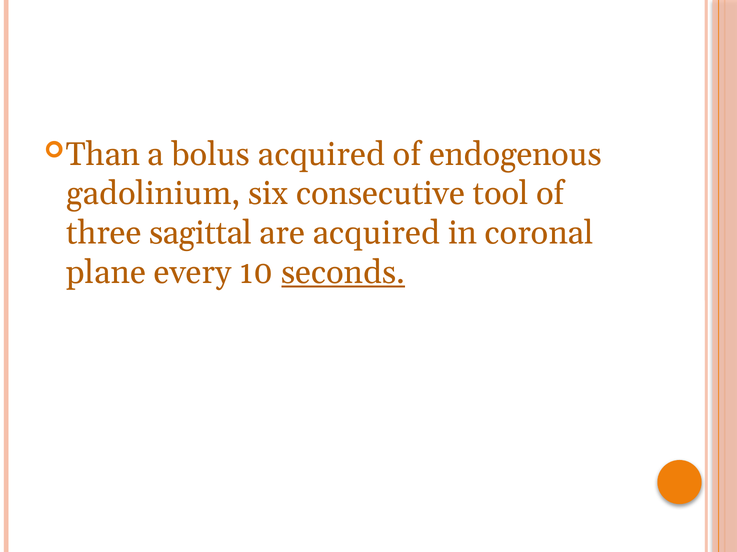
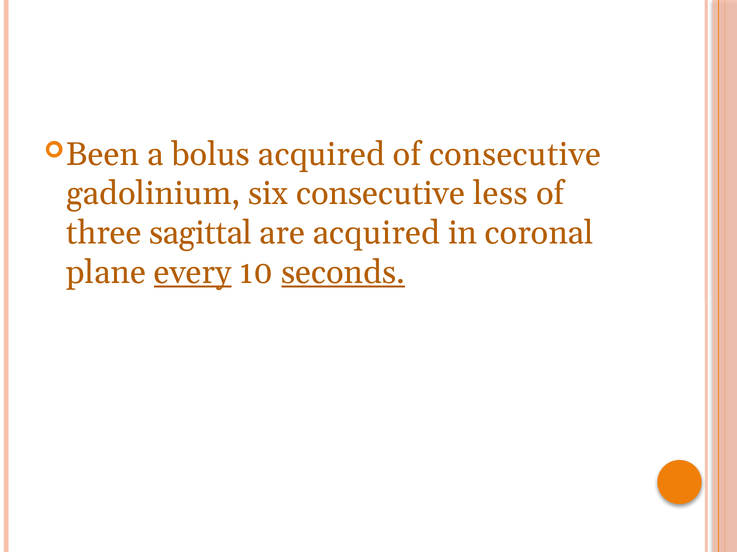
Than: Than -> Been (103, 155)
of endogenous: endogenous -> consecutive (515, 155)
tool: tool -> less (500, 194)
every underline: none -> present (193, 273)
